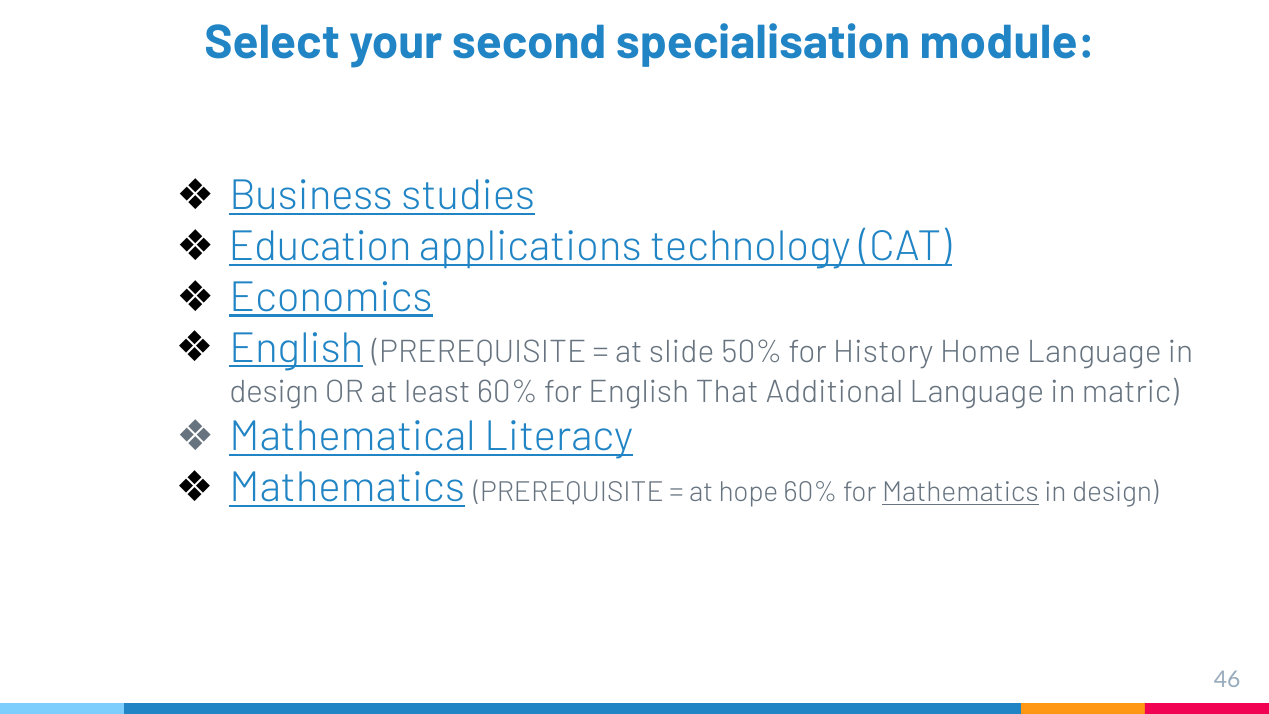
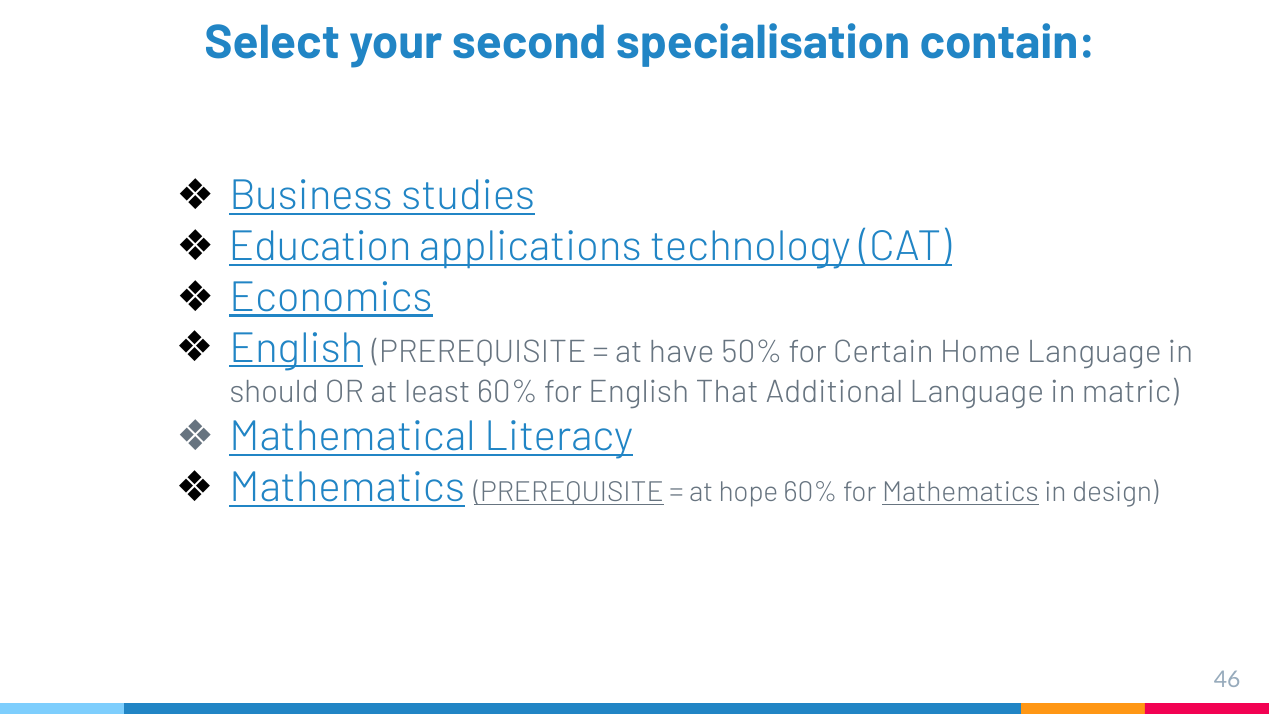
module: module -> contain (1008, 43)
slide: slide -> have (682, 351)
History: History -> Certain (883, 351)
design: design -> should (274, 392)
PREREQUISITE underline: none -> present (569, 492)
